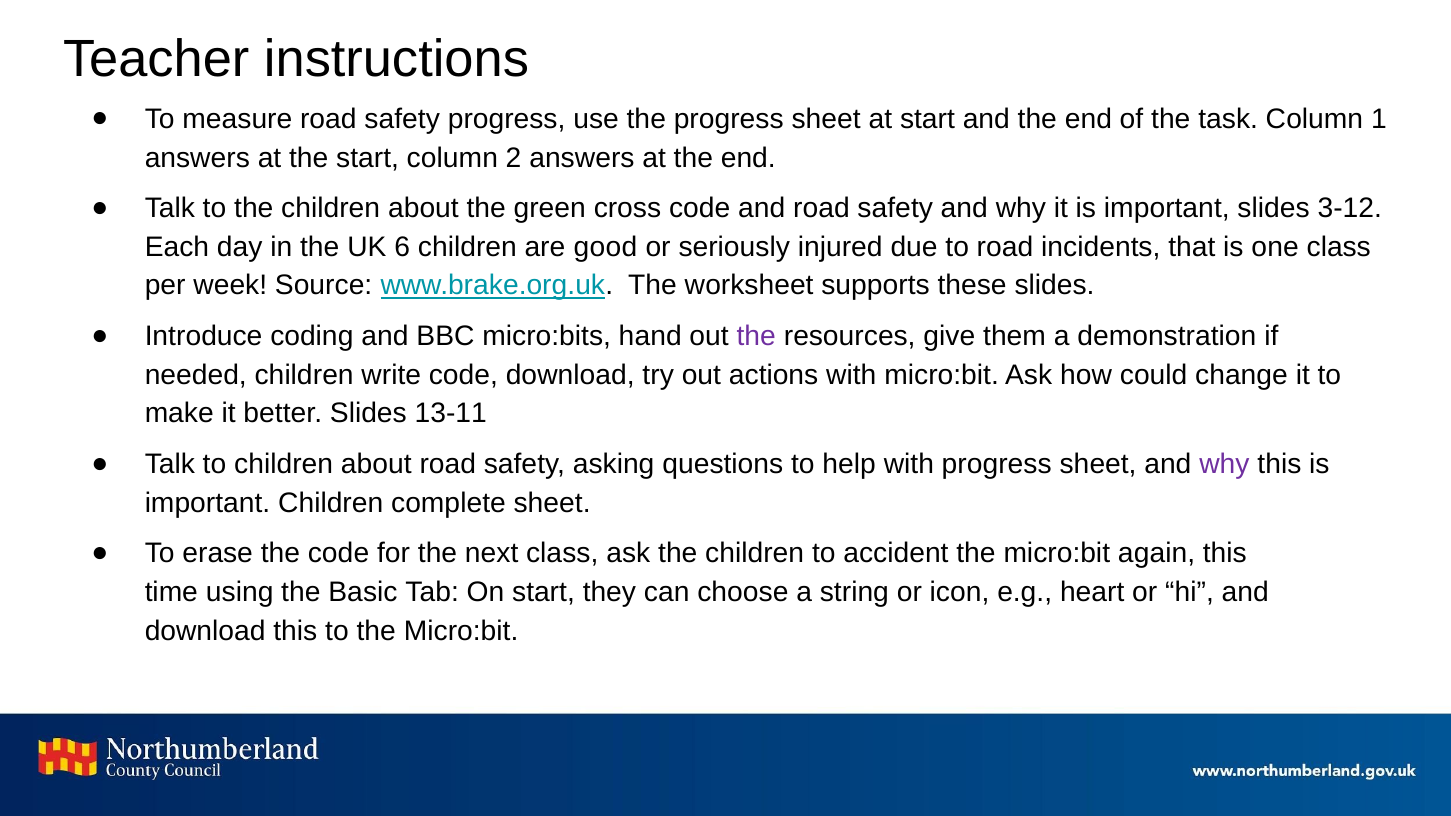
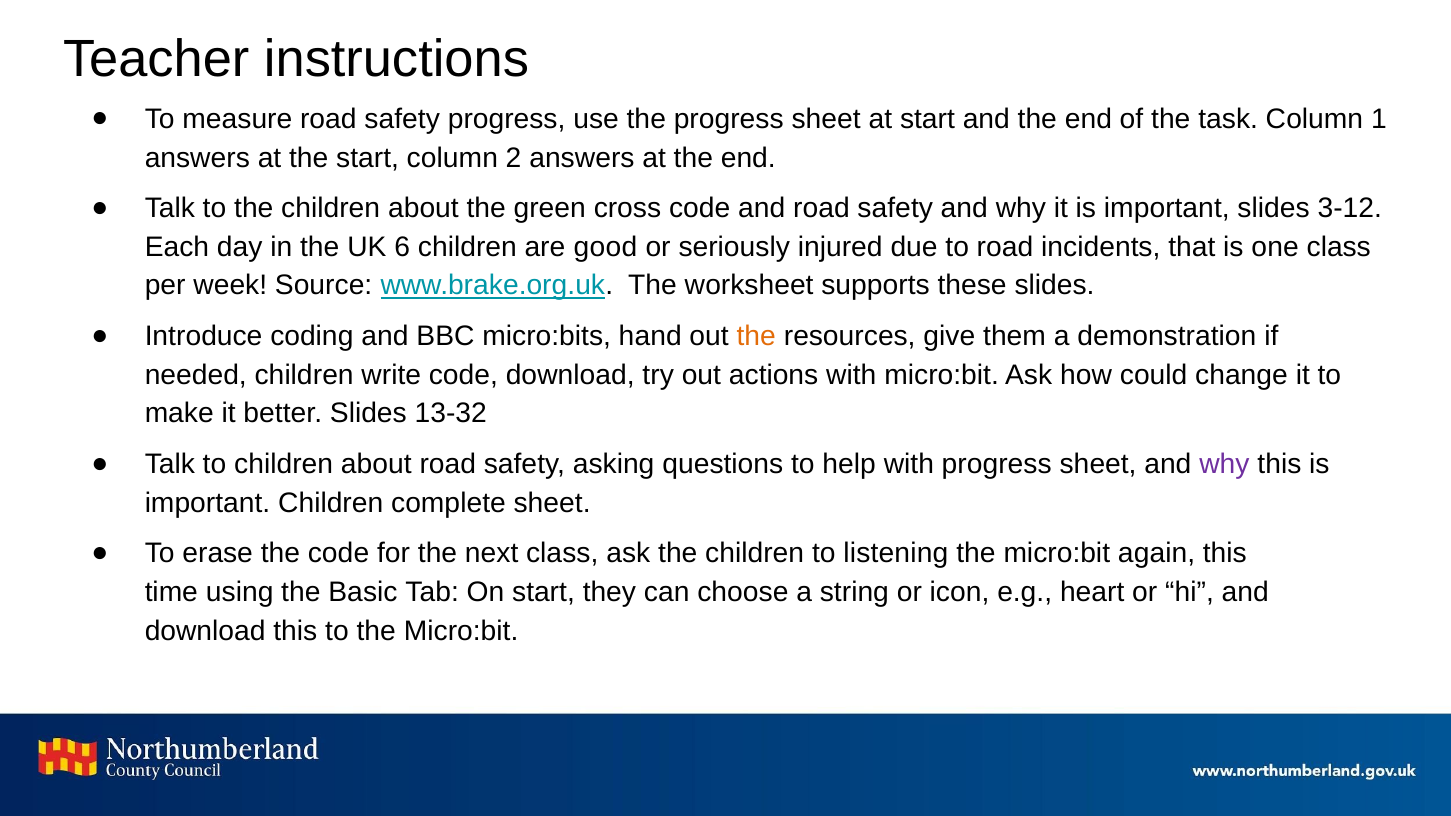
the colour: purple -> orange (756, 336)
13-11: 13-11 -> 13-32 (451, 414)
accident: accident -> listening (896, 554)
